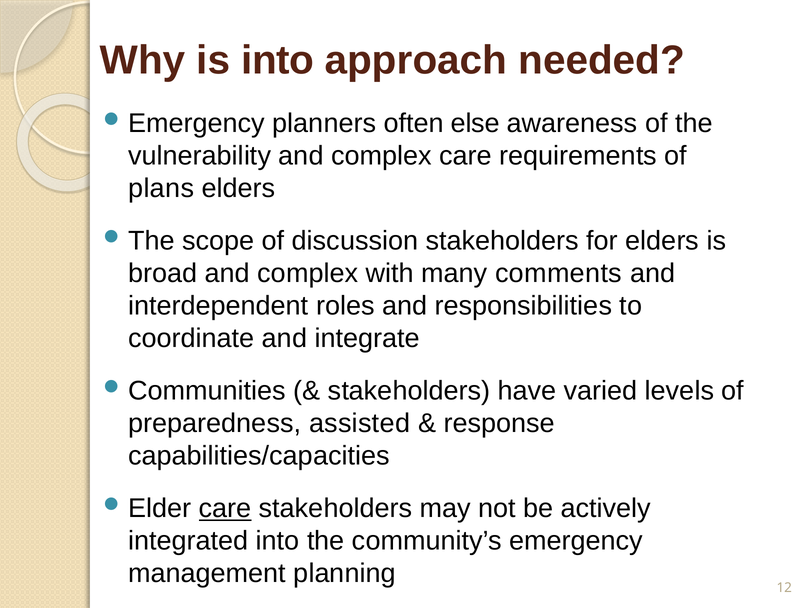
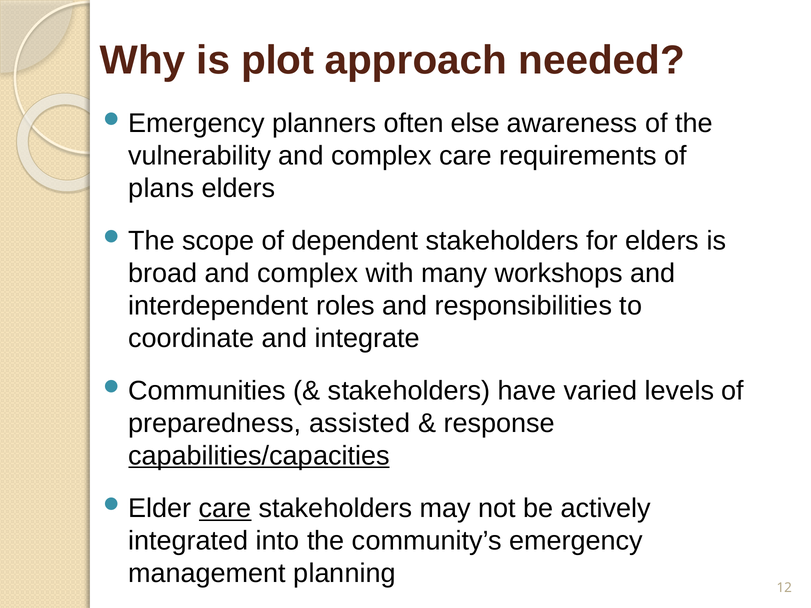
is into: into -> plot (278, 60)
discussion: discussion -> dependent (355, 241)
comments: comments -> workshops (559, 274)
capabilities/capacities underline: none -> present (259, 456)
